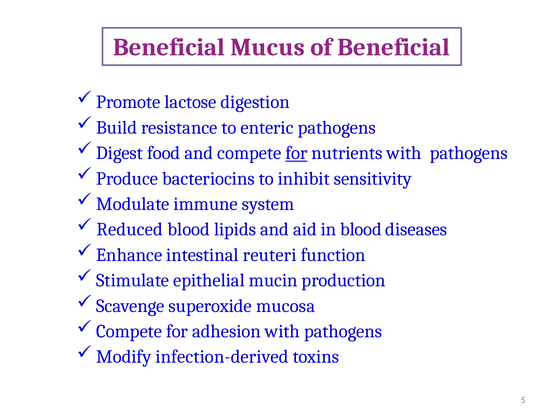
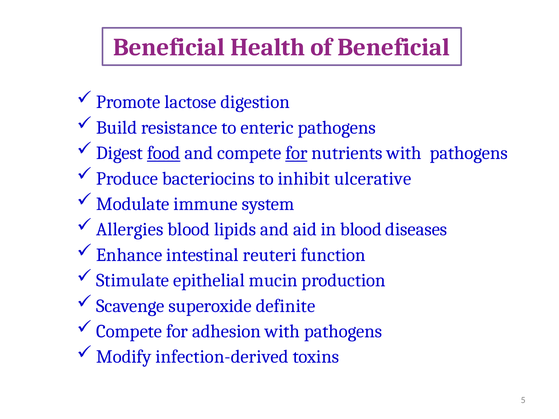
Mucus: Mucus -> Health (268, 47)
food underline: none -> present (164, 153)
sensitivity: sensitivity -> ulcerative (373, 179)
Reduced: Reduced -> Allergies (130, 230)
mucosa: mucosa -> definite (286, 306)
